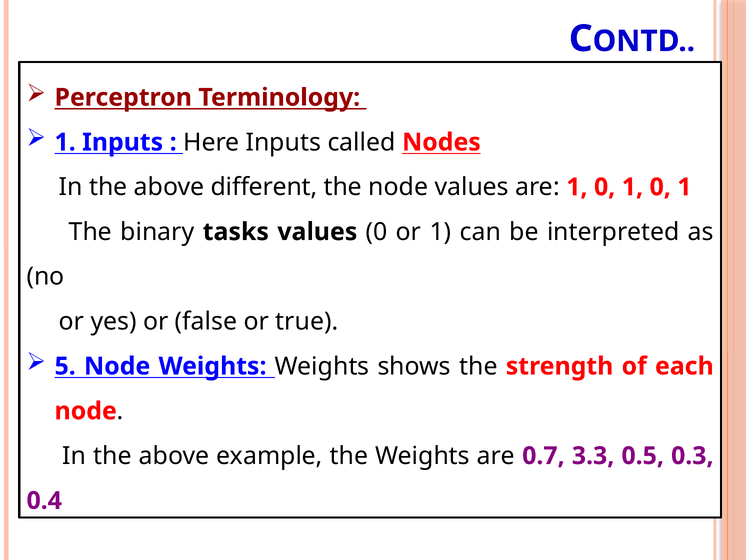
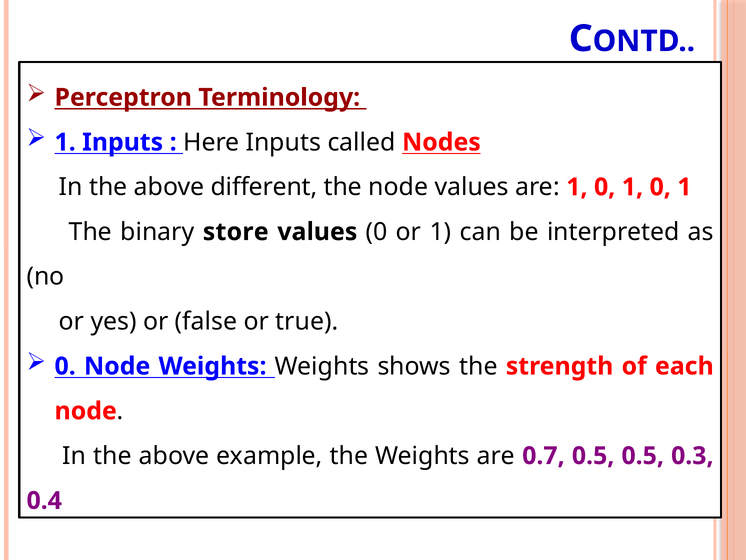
tasks: tasks -> store (236, 232)
5: 5 -> 0 (65, 366)
0.7 3.3: 3.3 -> 0.5 (593, 455)
